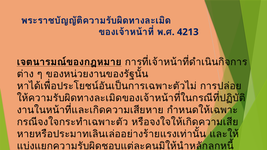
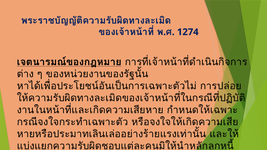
4213: 4213 -> 1274 (188, 32)
